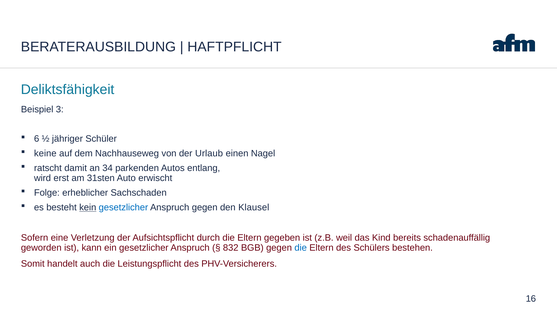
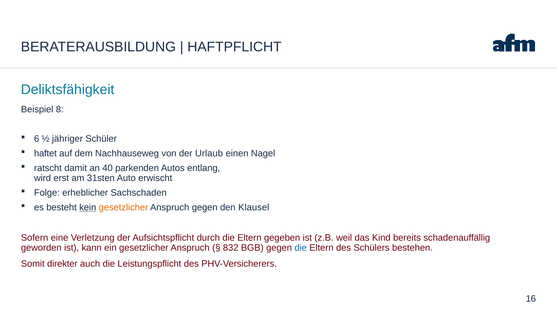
3: 3 -> 8 (60, 110)
keine: keine -> haftet (45, 154)
34: 34 -> 40 (108, 168)
gesetzlicher colour: blue -> orange (123, 208)
handelt: handelt -> direkter (62, 264)
